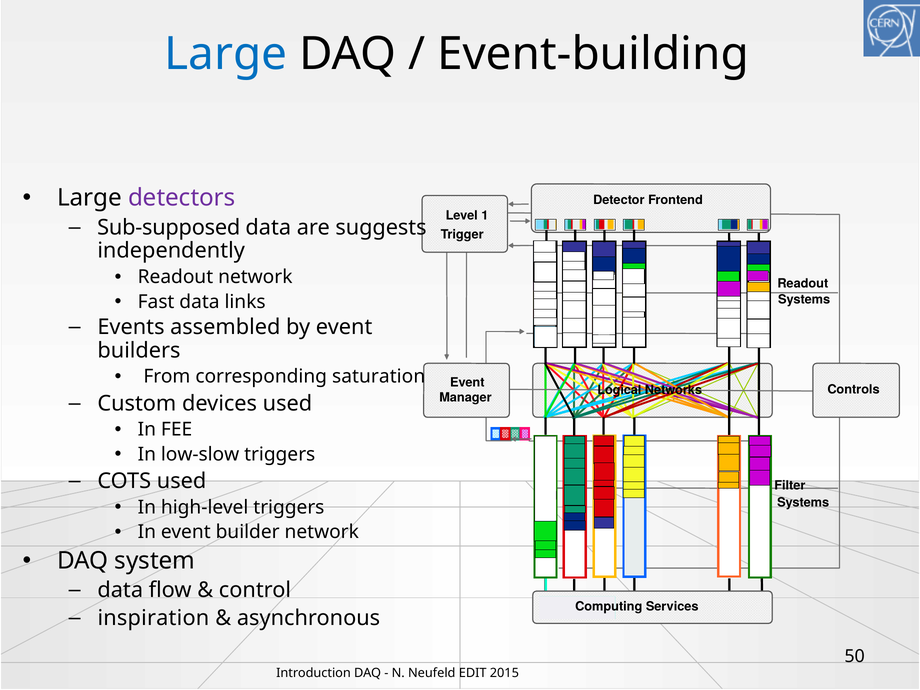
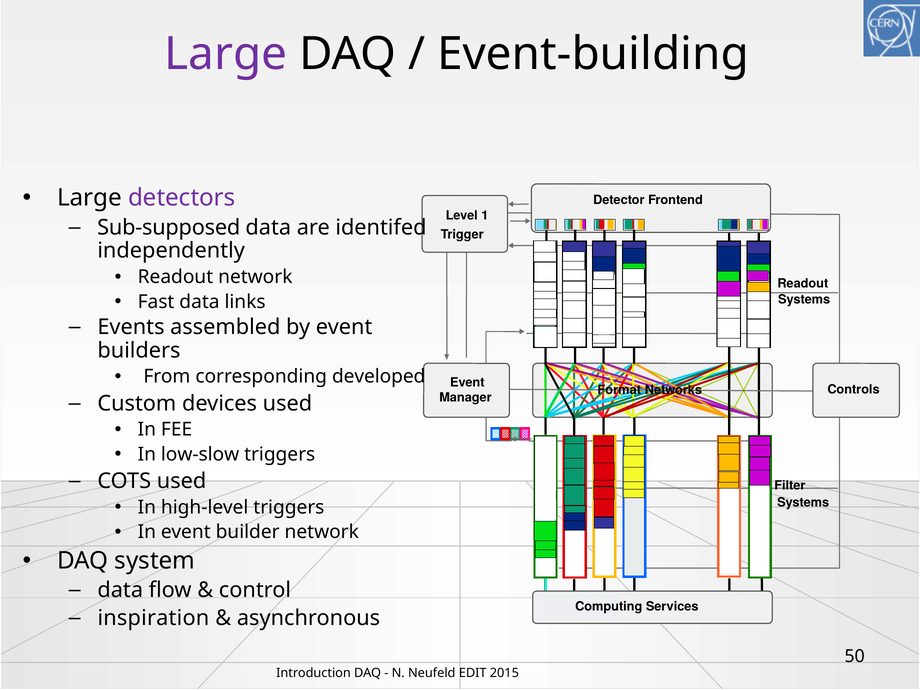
Large colour: blue -> purple (226, 54)
suggests: suggests -> identifed (381, 227)
saturation: saturation -> developed (379, 377)
Logical: Logical -> Format (619, 390)
